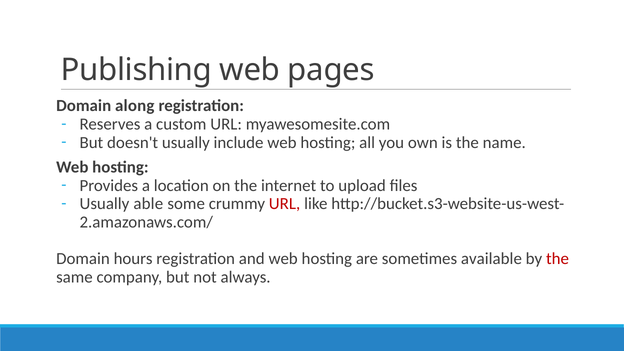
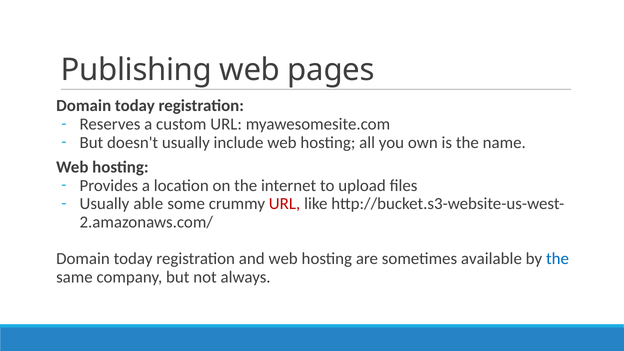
along: along -> today (135, 106)
hours: hours -> today (133, 259)
the colour: red -> blue (558, 259)
